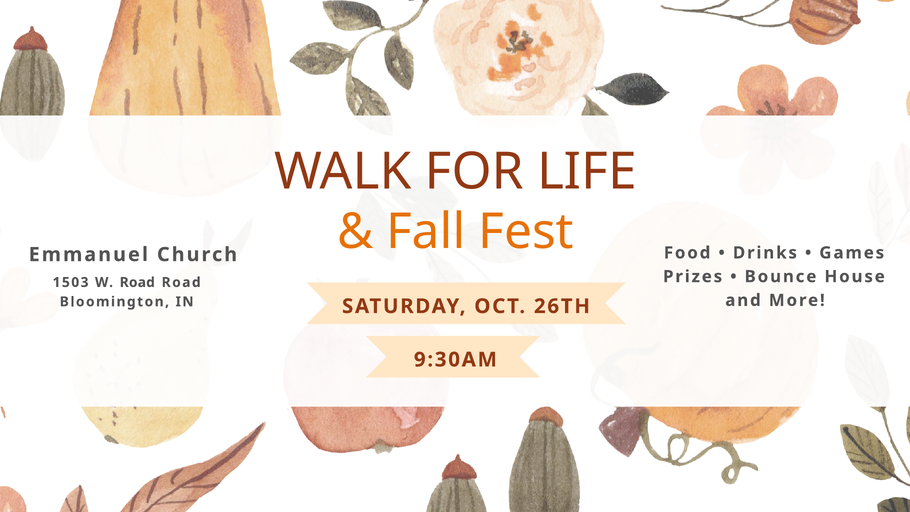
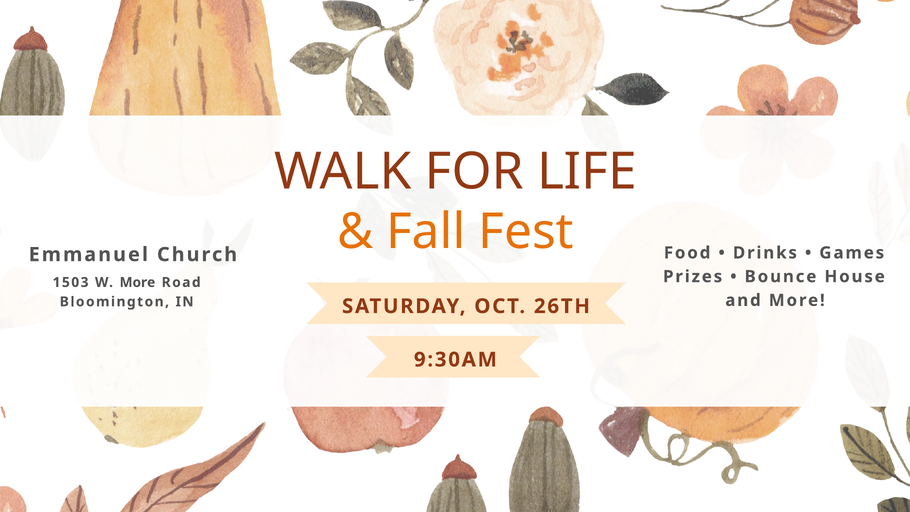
W Road: Road -> More (137, 282)
